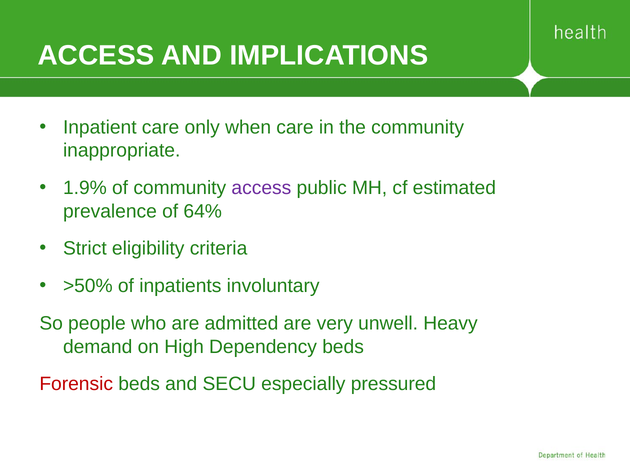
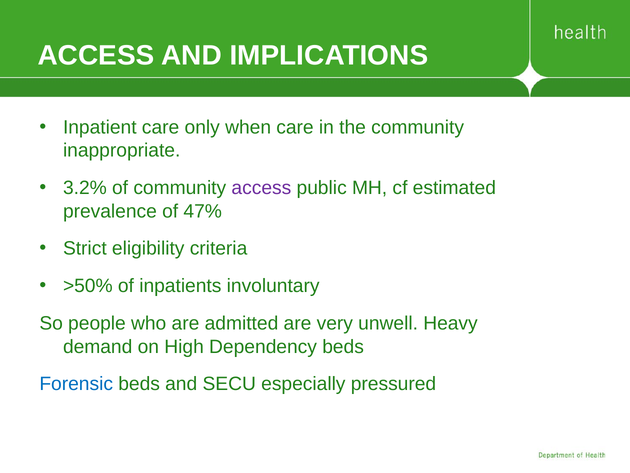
1.9%: 1.9% -> 3.2% (85, 188)
64%: 64% -> 47% (203, 211)
Forensic colour: red -> blue (76, 384)
